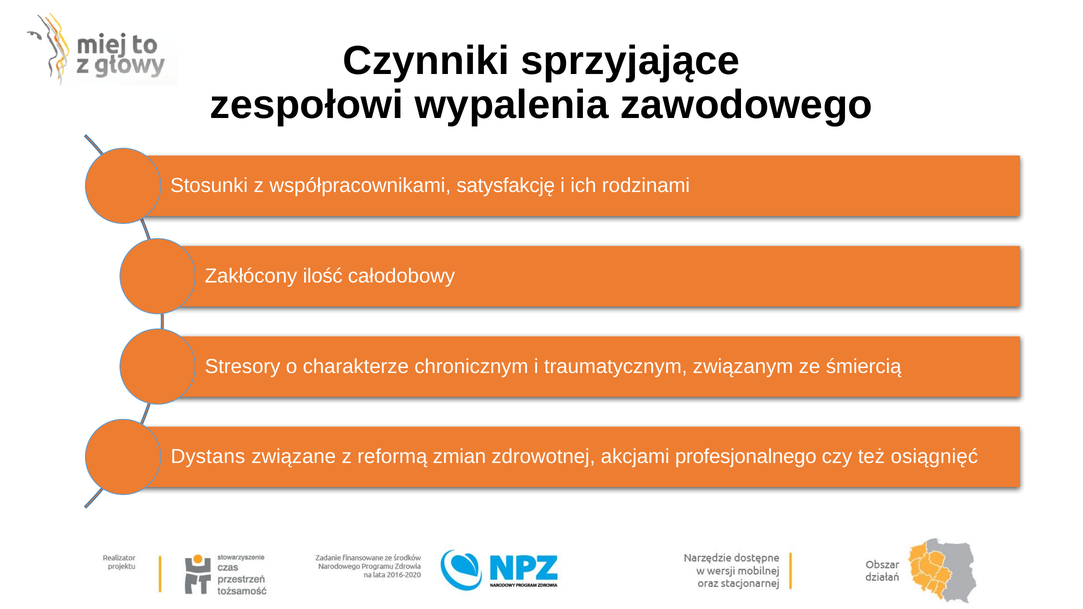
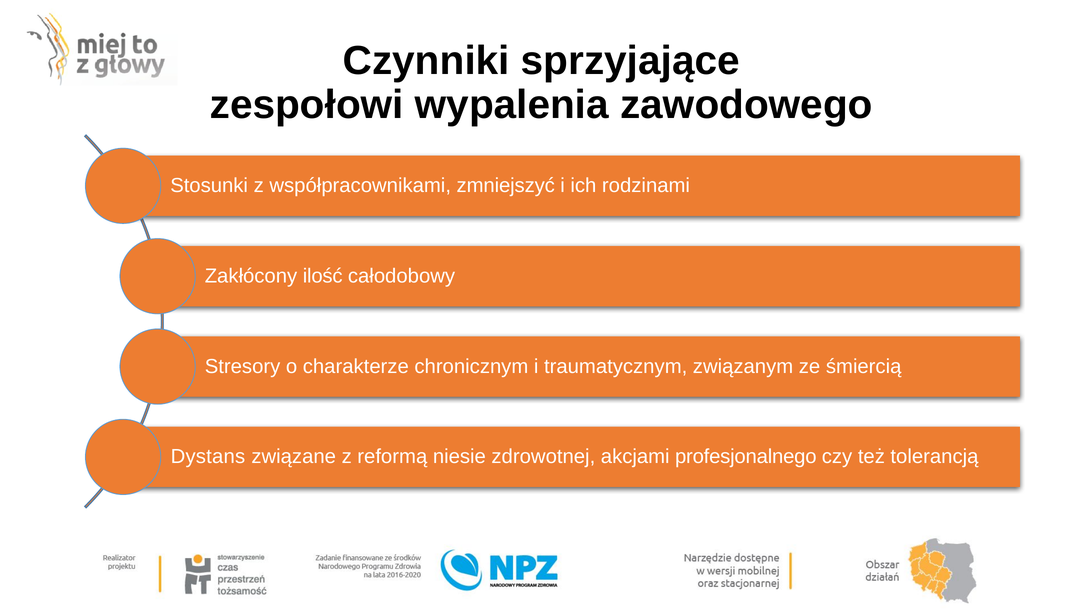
satysfakcję: satysfakcję -> zmniejszyć (506, 186)
zmian: zmian -> niesie (459, 457)
osiągnięć: osiągnięć -> tolerancją (934, 457)
